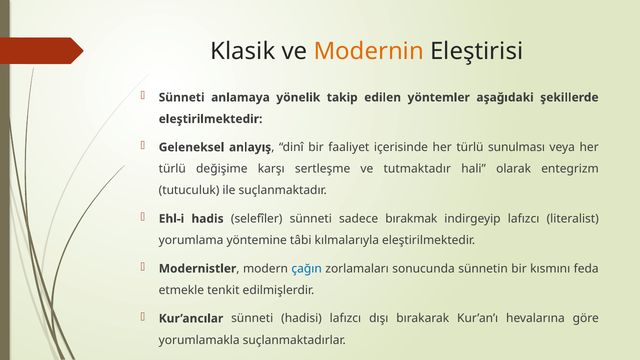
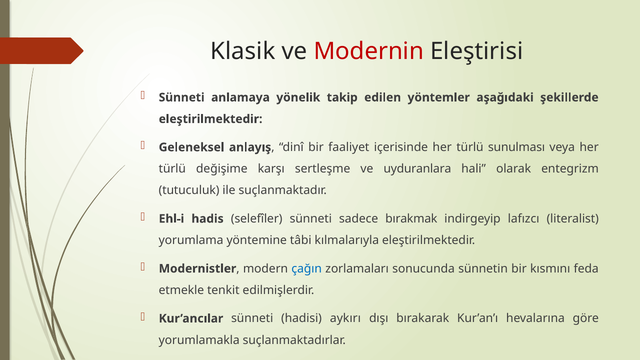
Modernin colour: orange -> red (369, 51)
tutmaktadır: tutmaktadır -> uyduranlara (417, 169)
hadisi lafızcı: lafızcı -> aykırı (345, 319)
